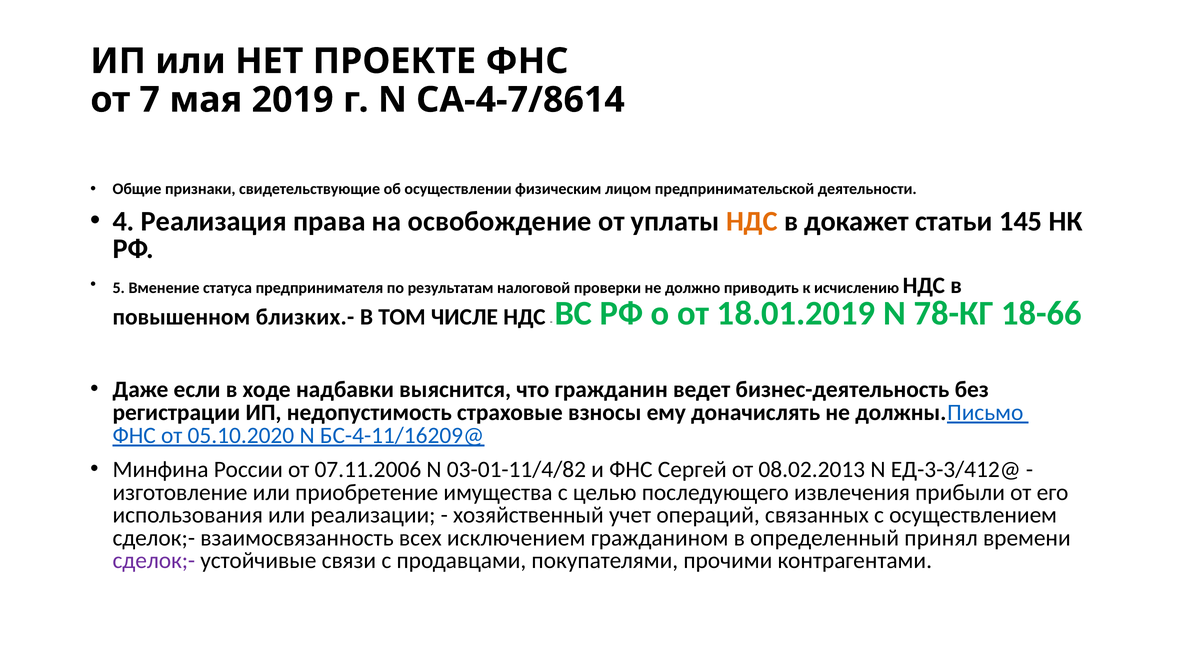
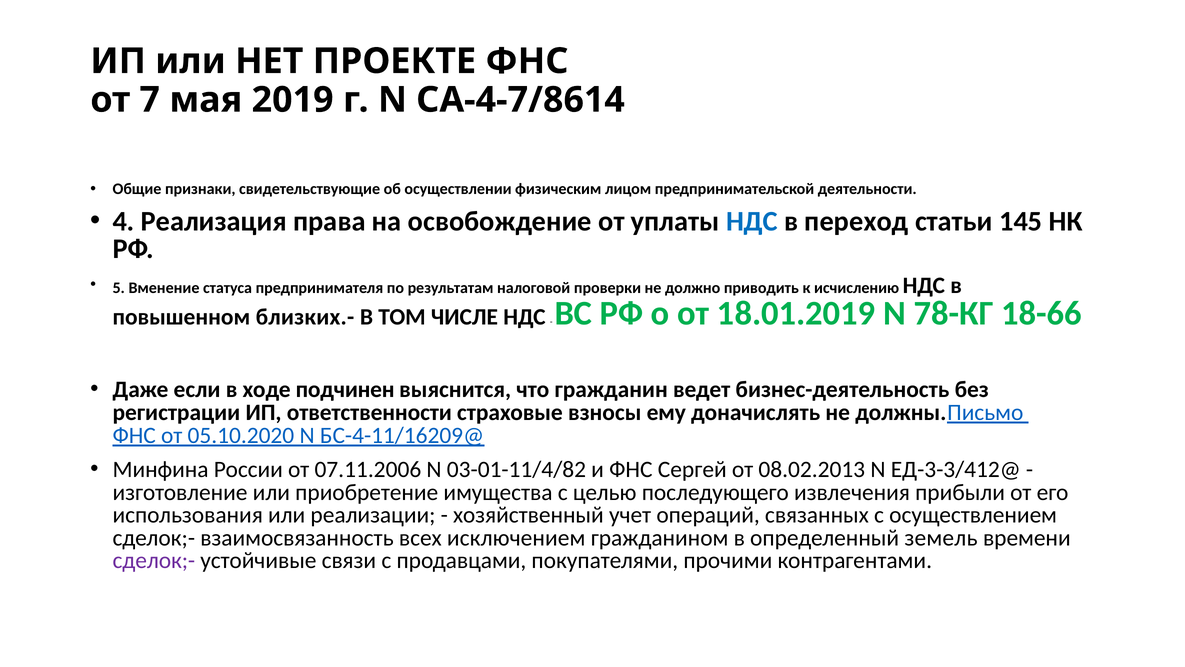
НДС colour: orange -> blue (752, 221)
докажет: докажет -> переход (856, 221)
надбавки: надбавки -> подчинен (345, 389)
недопустимость: недопустимость -> ответственности (369, 412)
принял: принял -> земель (941, 538)
